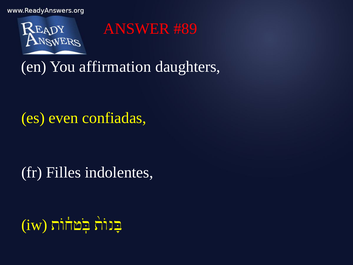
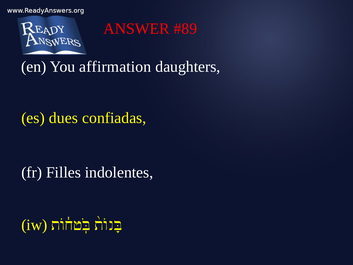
even: even -> dues (63, 118)
